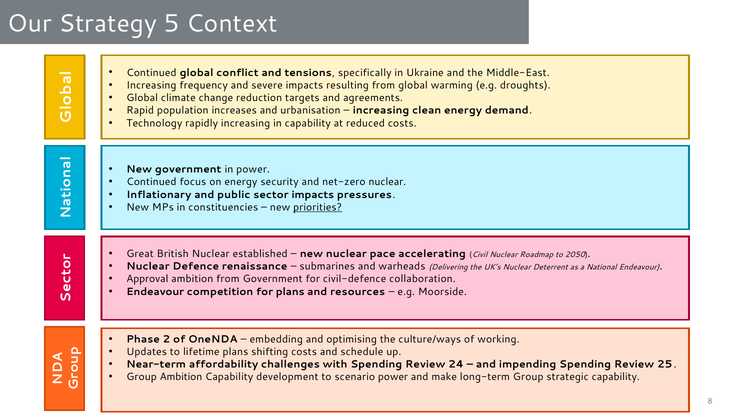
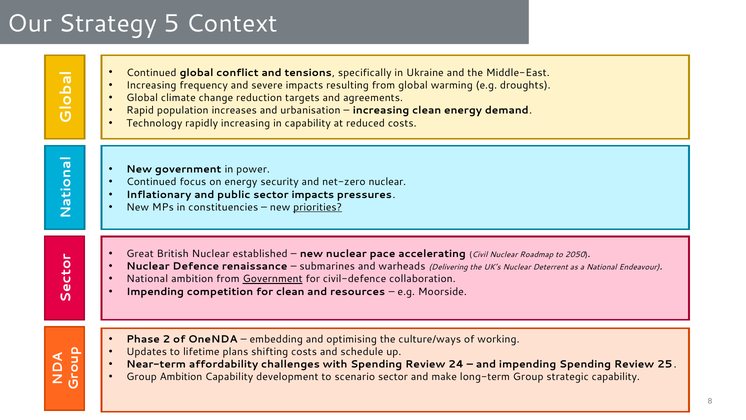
Approval: Approval -> National (147, 279)
Government underline: none -> present (273, 279)
Endeavour: Endeavour -> Impending (155, 291)
for plans: plans -> clean (290, 291)
scenario power: power -> sector (393, 377)
